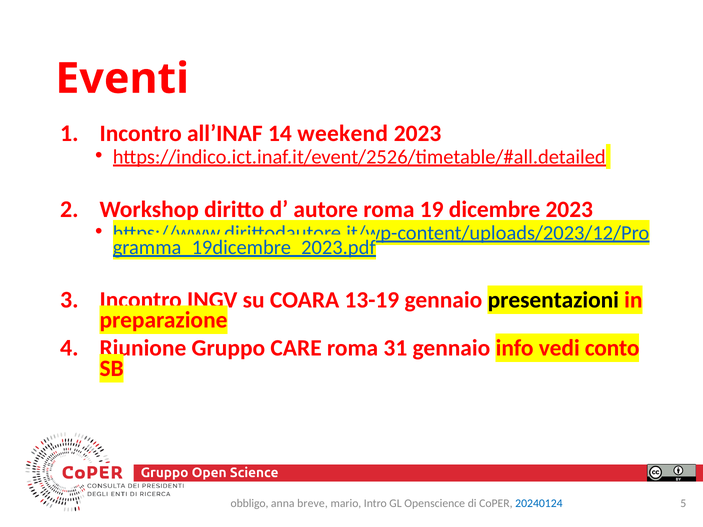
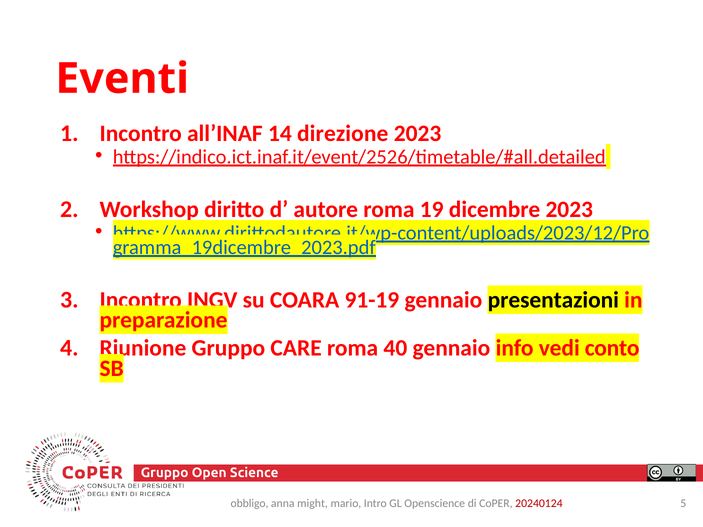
weekend: weekend -> direzione (343, 134)
13-19: 13-19 -> 91-19 (372, 300)
31: 31 -> 40 (395, 348)
breve: breve -> might (313, 504)
20240124 colour: blue -> red (539, 504)
